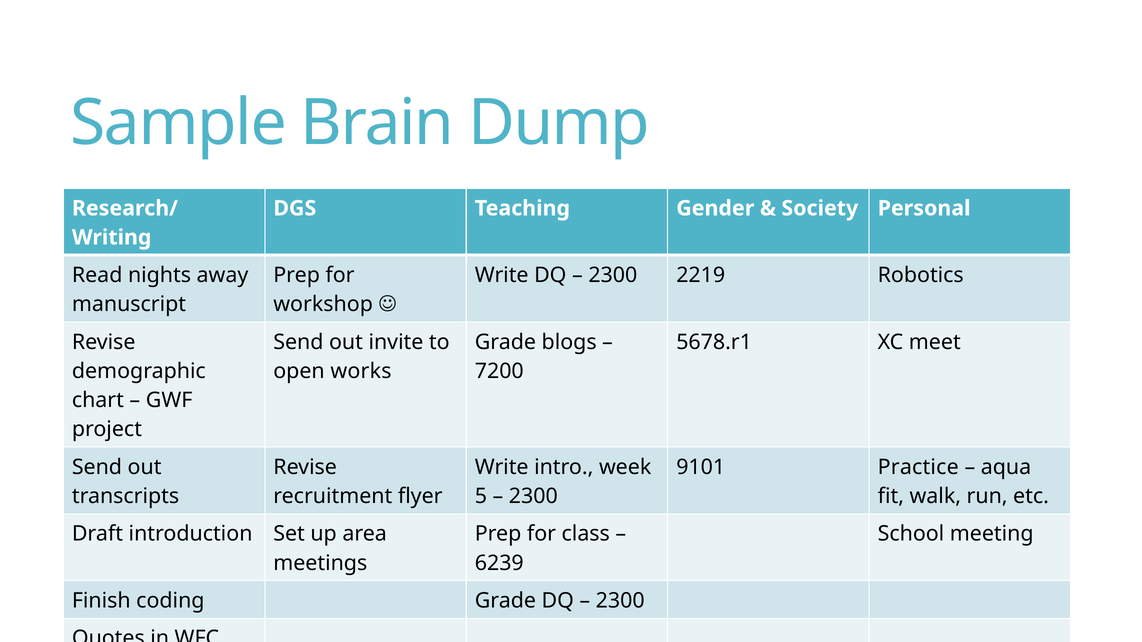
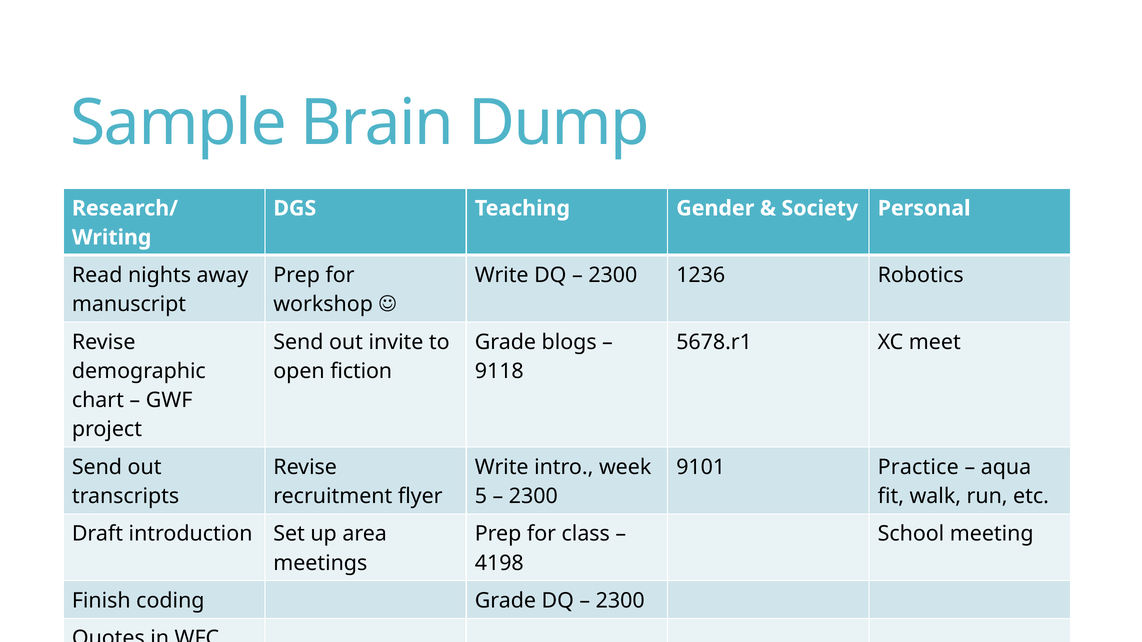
2219: 2219 -> 1236 (701, 275)
works: works -> fiction (361, 371)
7200: 7200 -> 9118 (499, 371)
6239: 6239 -> 4198 (499, 563)
